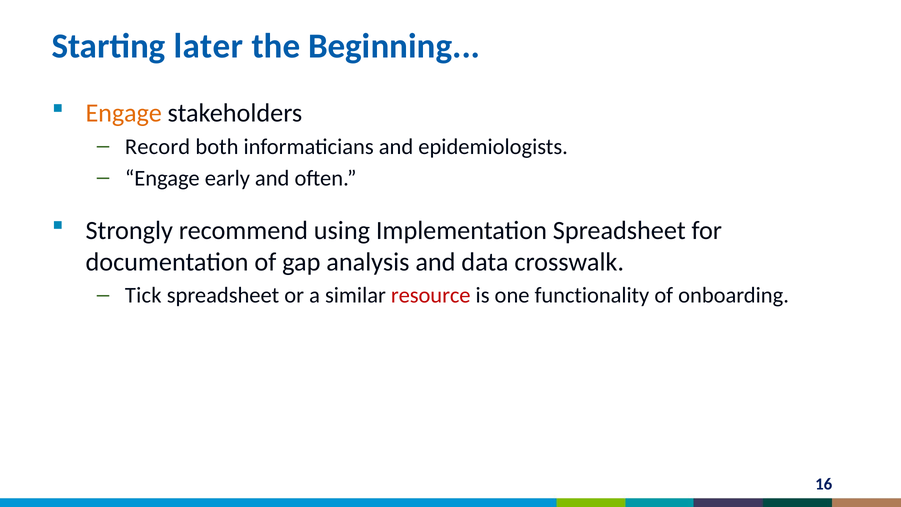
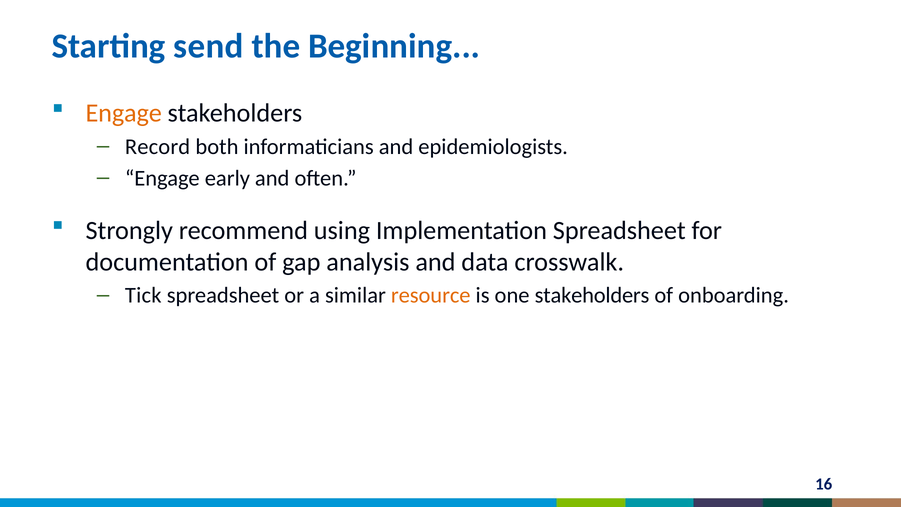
later: later -> send (208, 46)
resource colour: red -> orange (431, 295)
one functionality: functionality -> stakeholders (592, 295)
